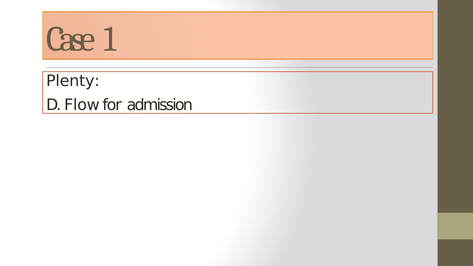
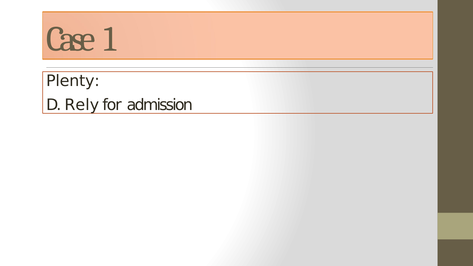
Flow: Flow -> Rely (82, 105)
